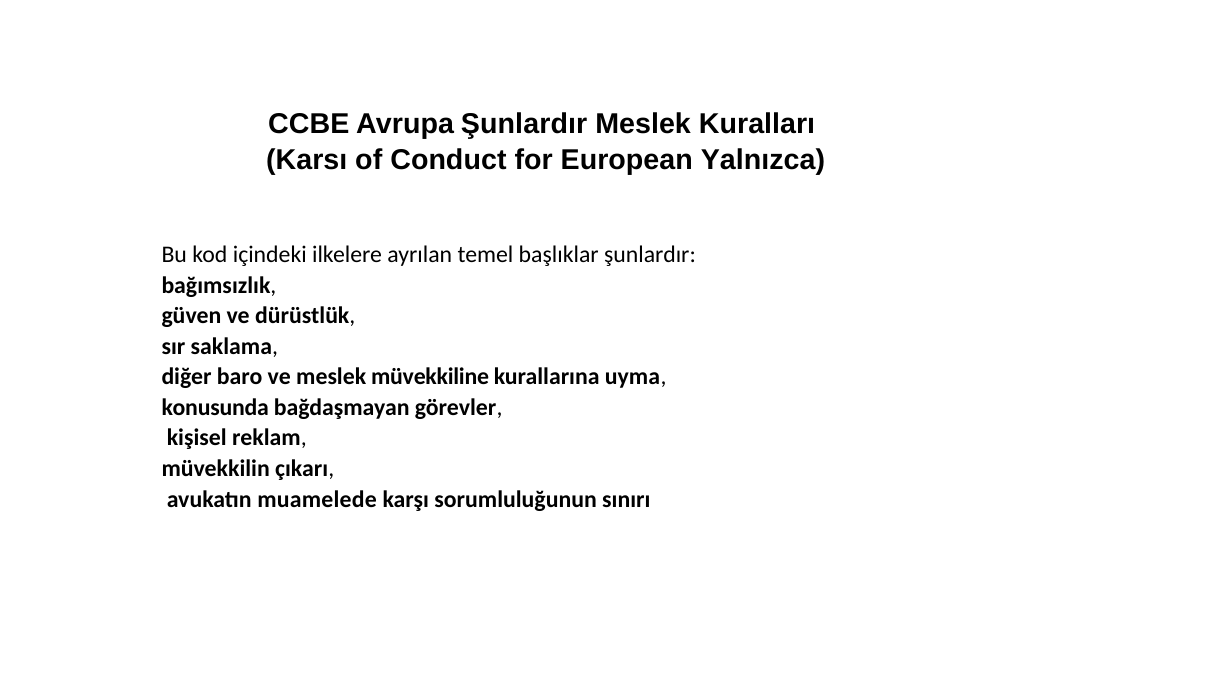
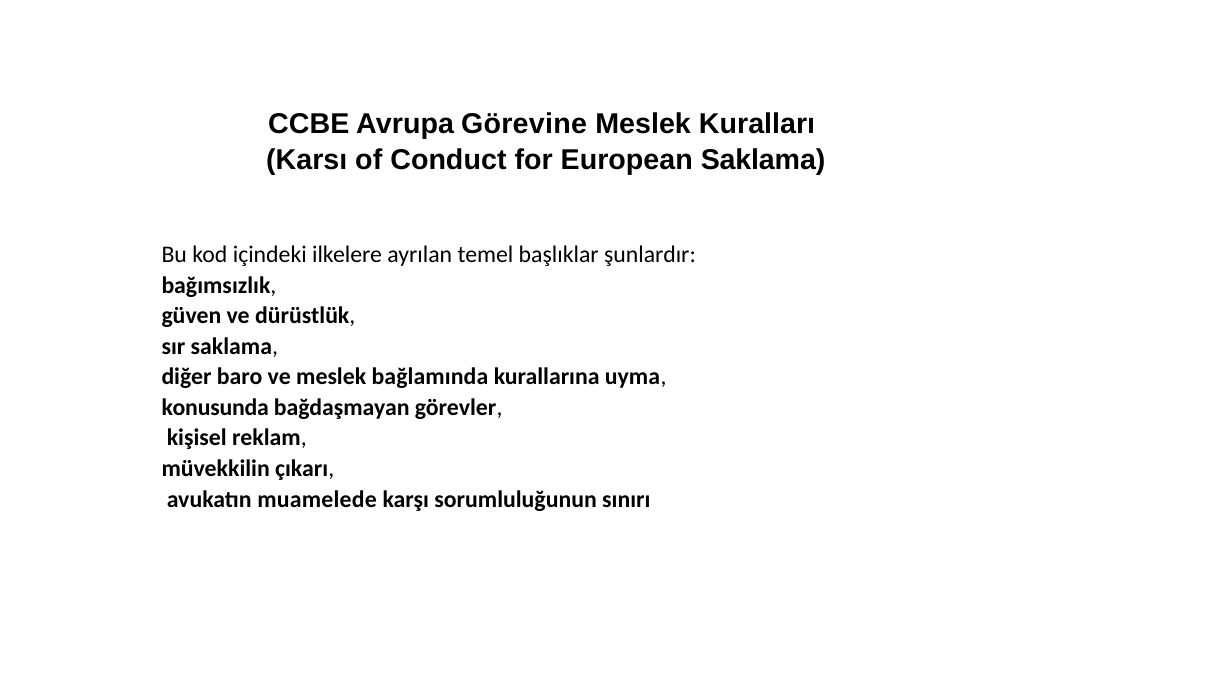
Avrupa Şunlardır: Şunlardır -> Görevine (524, 124)
European Yalnızca: Yalnızca -> Saklama (763, 160)
müvekkiline: müvekkiline -> bağlamında (430, 377)
